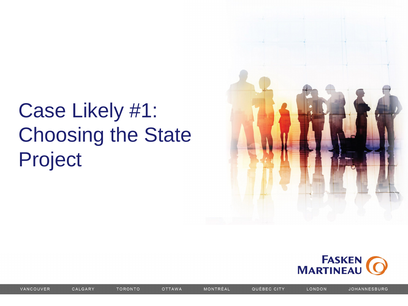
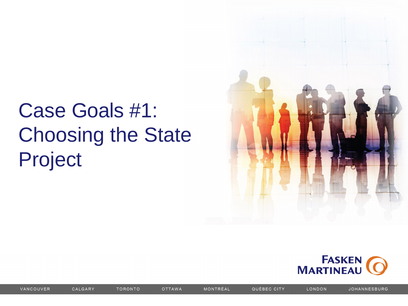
Likely: Likely -> Goals (98, 111)
